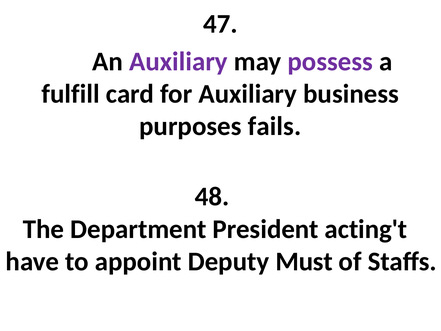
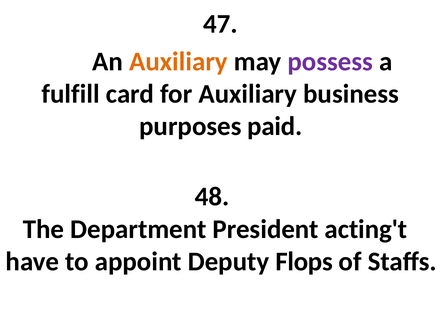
Auxiliary colour: purple -> orange (178, 62)
fails: fails -> paid (275, 126)
Must: Must -> Flops (304, 261)
